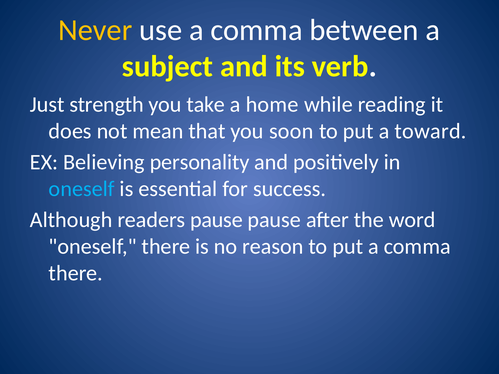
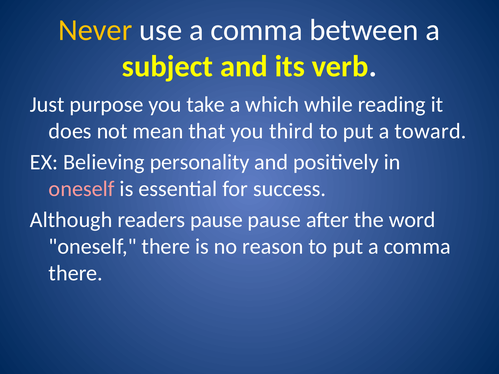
strength: strength -> purpose (106, 105)
home: home -> which (272, 105)
soon: soon -> third (291, 131)
oneself colour: light blue -> pink (82, 189)
